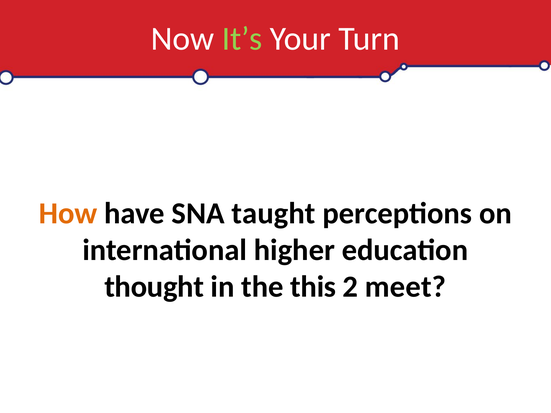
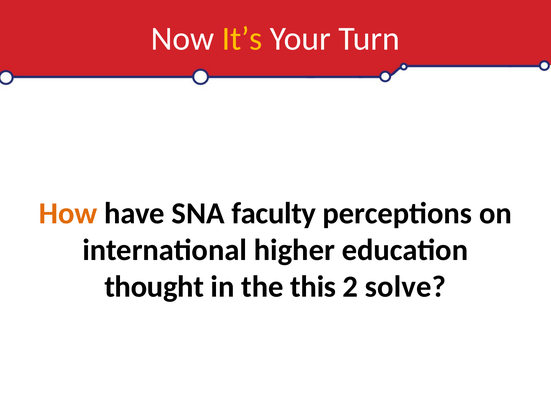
It’s colour: light green -> yellow (242, 39)
taught: taught -> faculty (274, 213)
meet: meet -> solve (405, 287)
